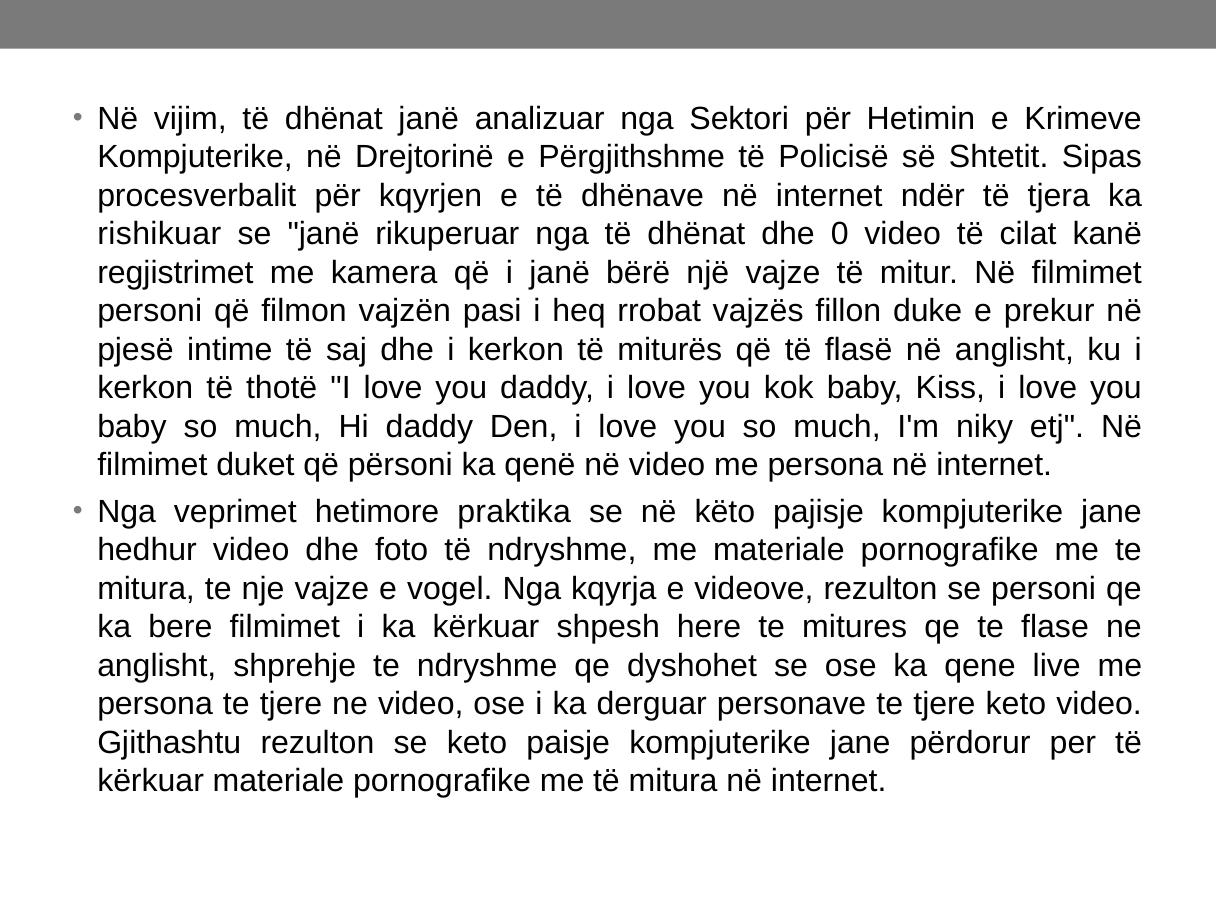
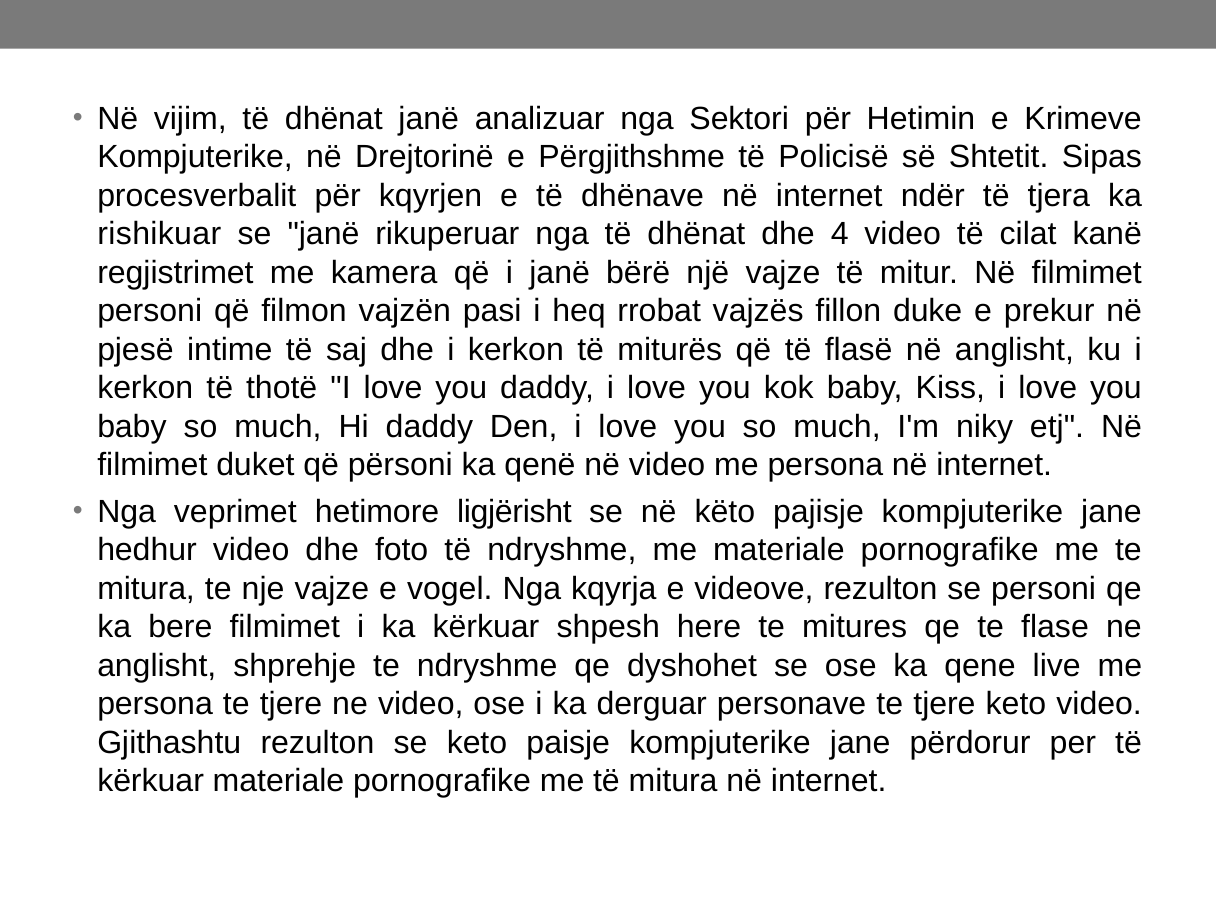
0: 0 -> 4 (840, 234)
praktika: praktika -> ligjërisht (514, 512)
